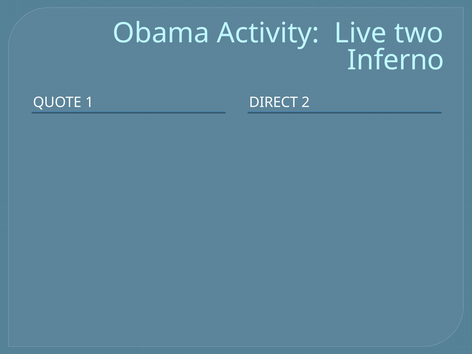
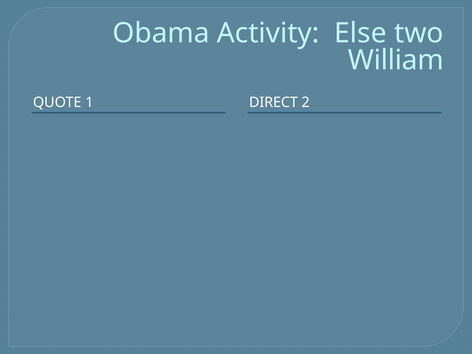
Live: Live -> Else (360, 33)
Inferno: Inferno -> William (396, 60)
